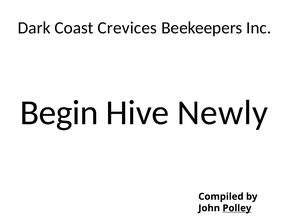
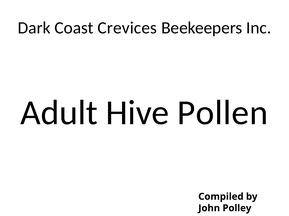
Begin: Begin -> Adult (59, 113)
Newly: Newly -> Pollen (223, 113)
Polley underline: present -> none (237, 209)
